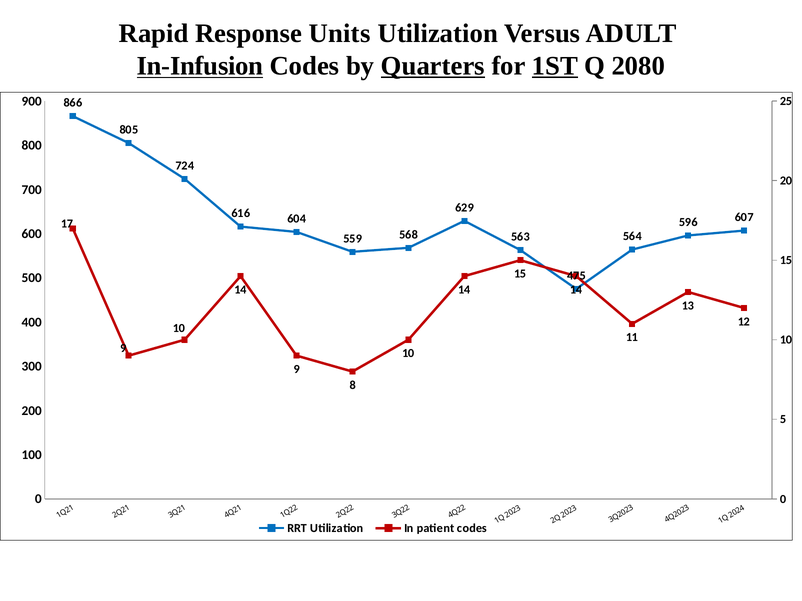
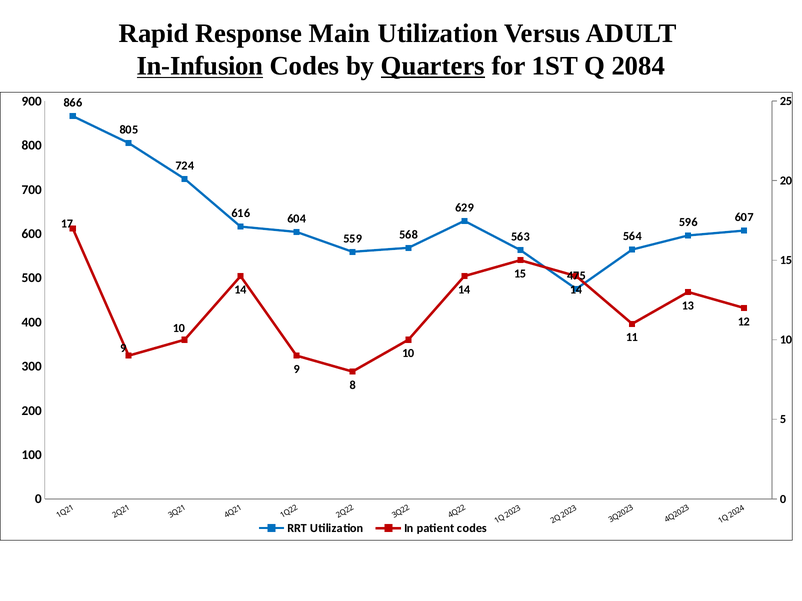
Units: Units -> Main (340, 34)
1ST underline: present -> none (555, 66)
2080: 2080 -> 2084 (638, 66)
